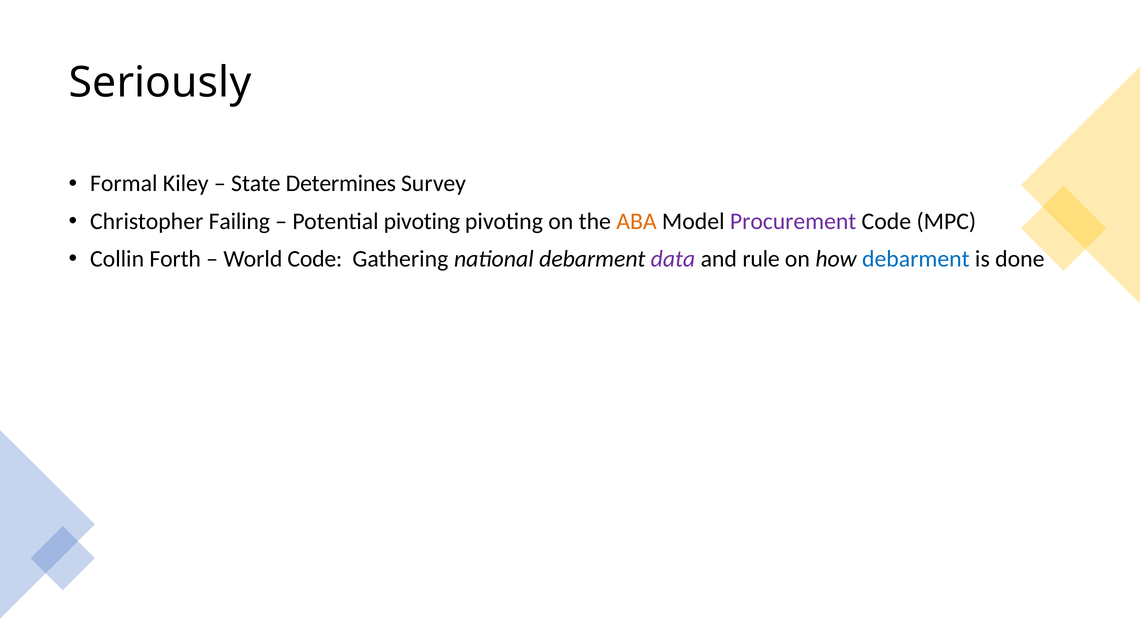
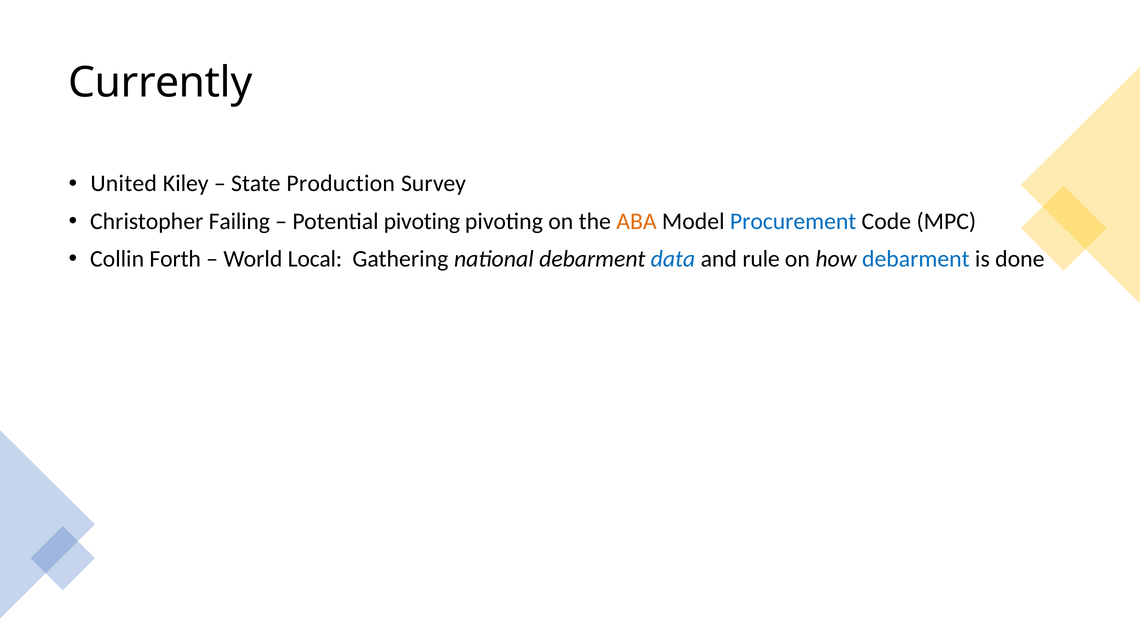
Seriously: Seriously -> Currently (160, 83)
Formal: Formal -> United (124, 184)
Determines: Determines -> Production (341, 184)
Procurement colour: purple -> blue (793, 221)
World Code: Code -> Local (315, 259)
data colour: purple -> blue (673, 259)
